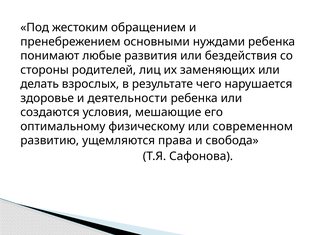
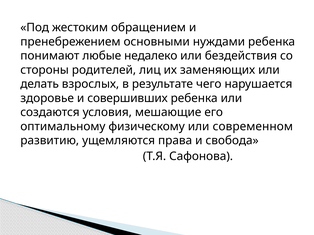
развития: развития -> недалеко (151, 56)
деятельности: деятельности -> совершивших (127, 98)
